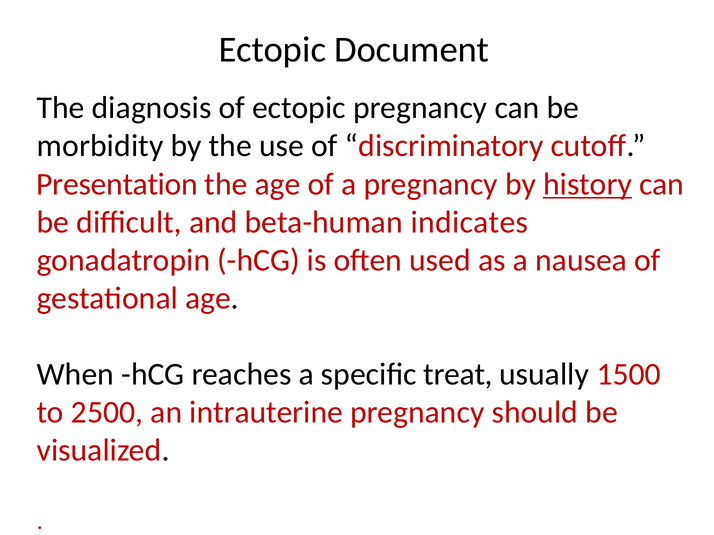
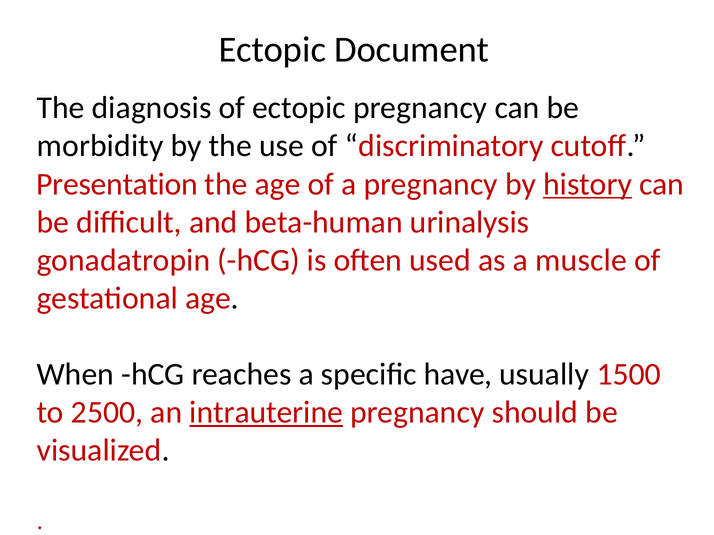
indicates: indicates -> urinalysis (470, 222)
nausea: nausea -> muscle (581, 260)
treat: treat -> have (458, 375)
intrauterine underline: none -> present (266, 413)
